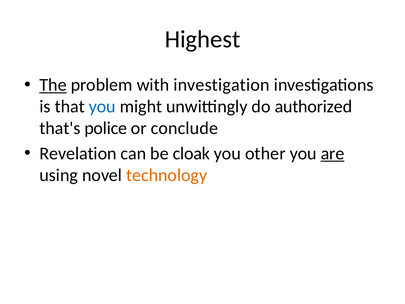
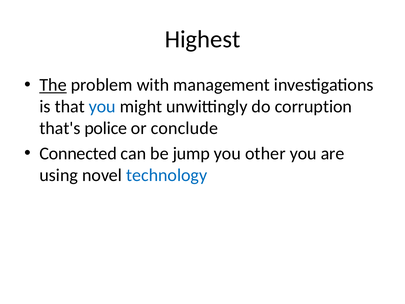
investigation: investigation -> management (222, 85)
authorized: authorized -> corruption (313, 107)
Revelation: Revelation -> Connected (78, 153)
cloak: cloak -> jump (191, 153)
are underline: present -> none (333, 153)
technology colour: orange -> blue (167, 175)
